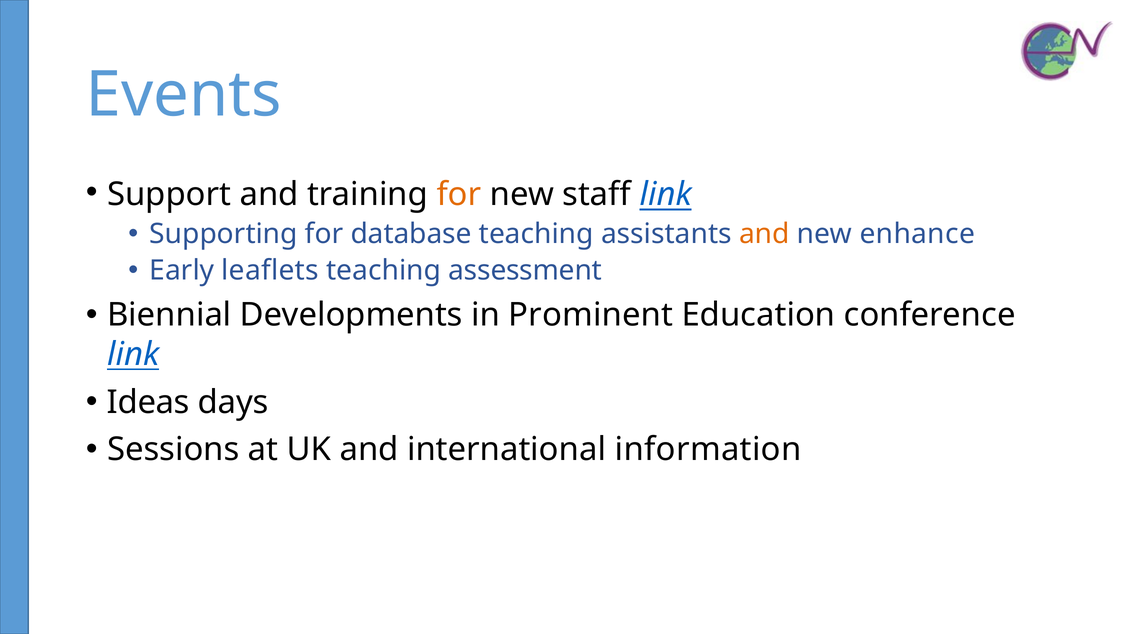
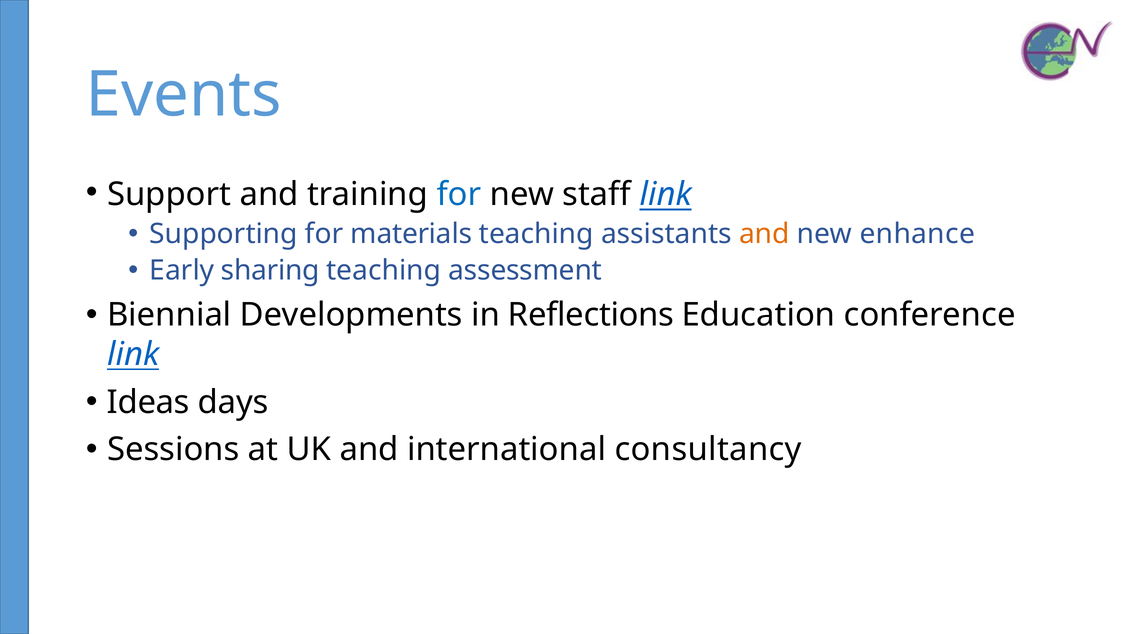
for colour: orange -> blue (459, 194)
database: database -> materials (411, 234)
leaflets: leaflets -> sharing (270, 271)
Prominent: Prominent -> Reflections (591, 315)
information: information -> consultancy (708, 450)
